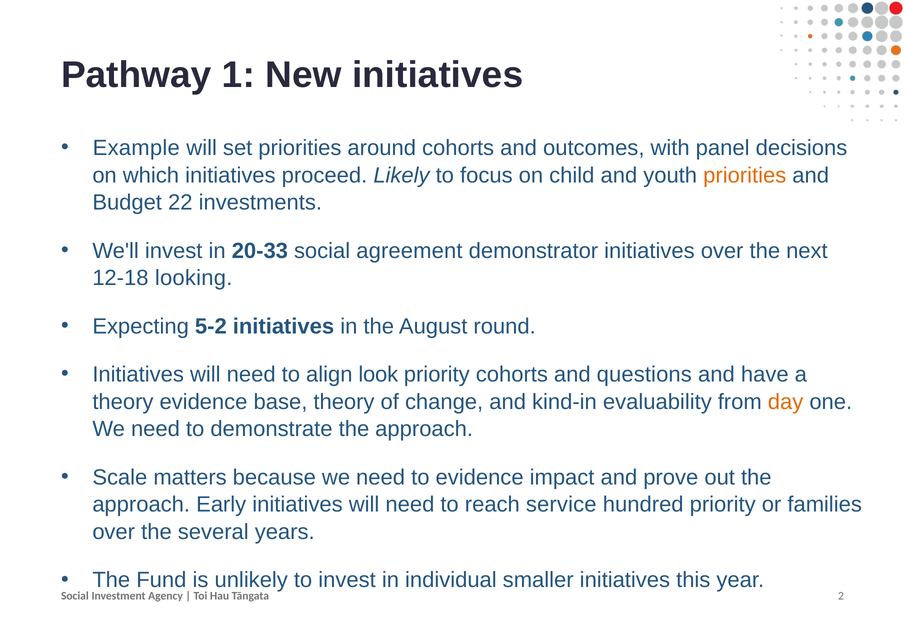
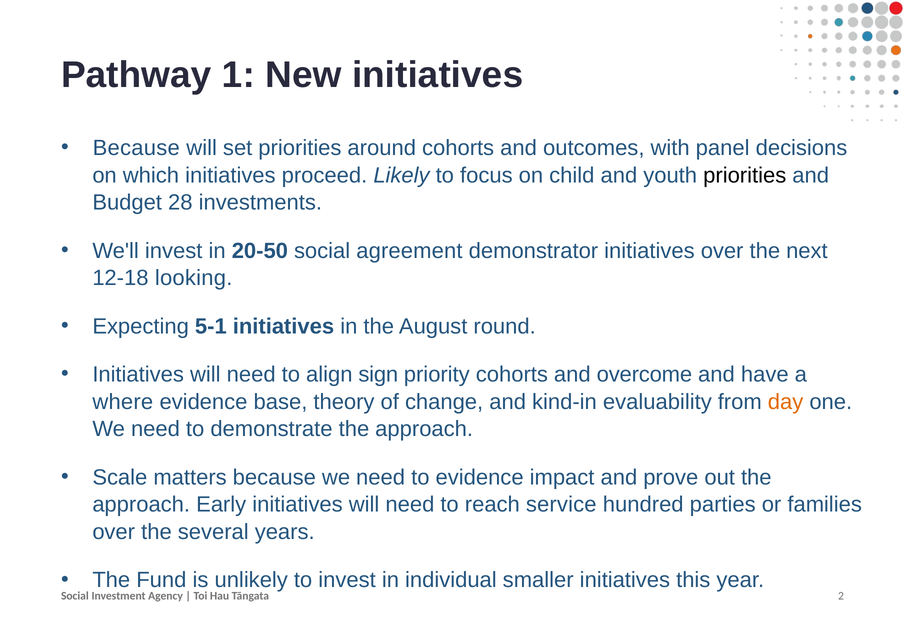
Example: Example -> Because (136, 148)
priorities colour: orange -> black (745, 175)
22: 22 -> 28 (180, 203)
20-33: 20-33 -> 20-50 (260, 251)
5-2: 5-2 -> 5-1 (211, 327)
look: look -> sign (378, 375)
questions: questions -> overcome (644, 375)
theory: theory -> where (123, 402)
hundred priority: priority -> parties (723, 505)
